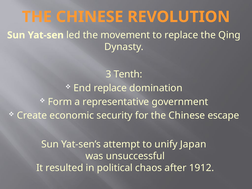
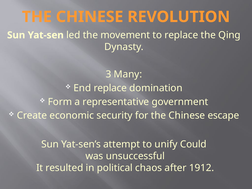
Tenth: Tenth -> Many (128, 74)
Japan: Japan -> Could (193, 144)
